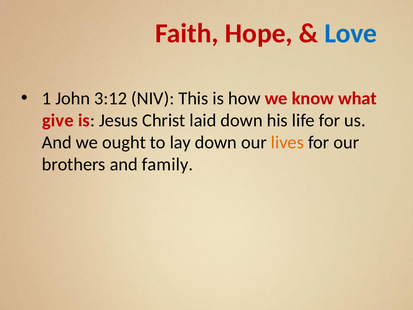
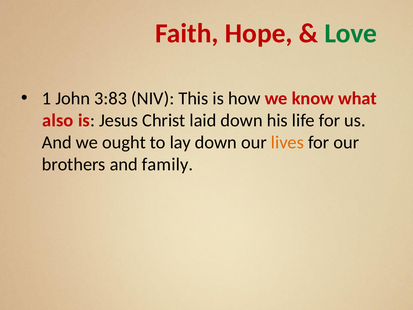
Love colour: blue -> green (351, 33)
3:12: 3:12 -> 3:83 (111, 98)
give: give -> also (58, 120)
